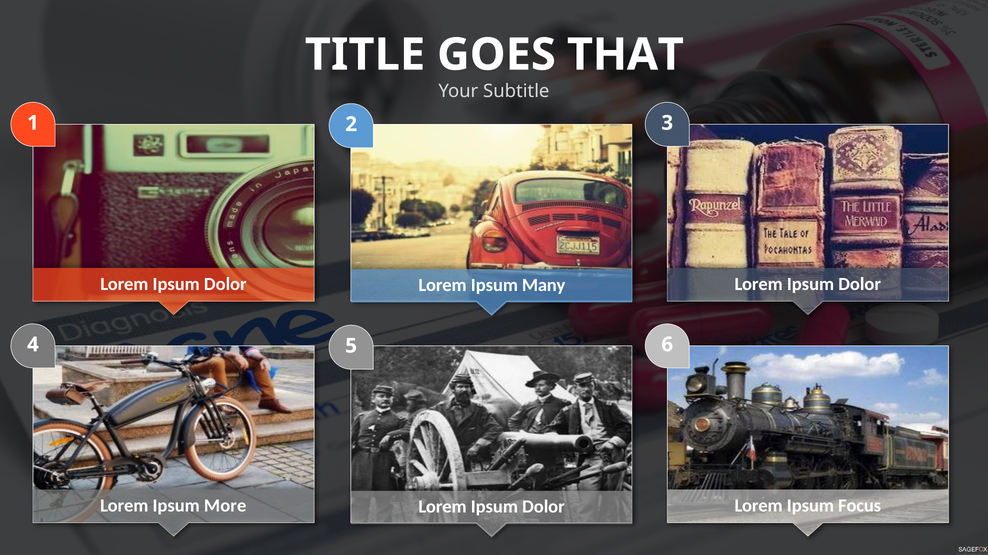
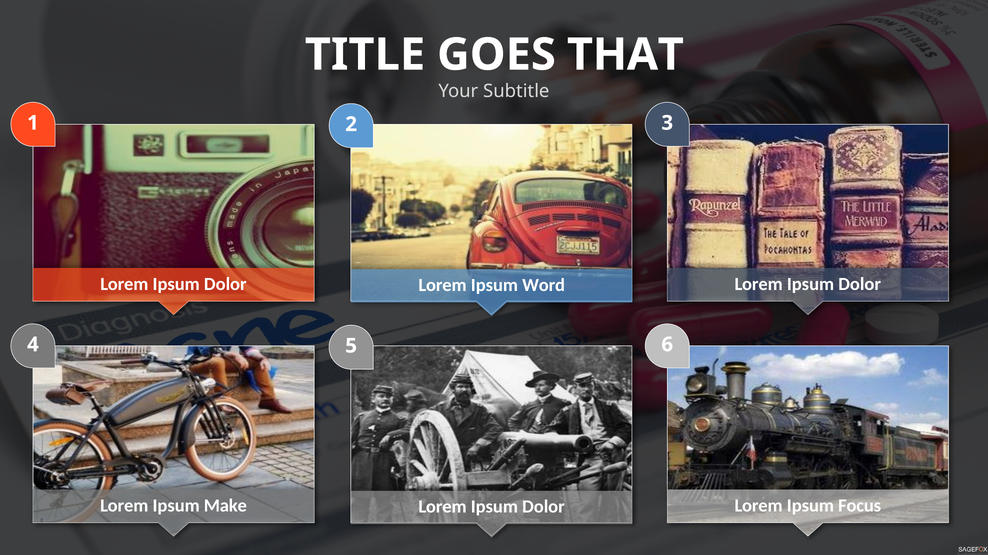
Many: Many -> Word (544, 286)
More: More -> Make (225, 506)
